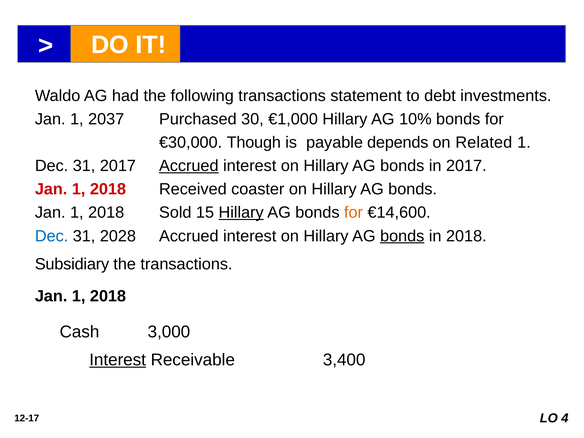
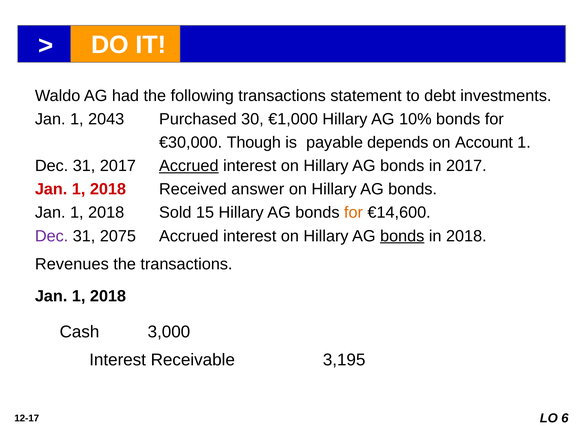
2037: 2037 -> 2043 (106, 119)
Related: Related -> Account (484, 143)
coaster: coaster -> answer (258, 189)
Hillary underline: present -> none (241, 213)
Dec colour: blue -> purple (52, 236)
2028: 2028 -> 2075 (118, 236)
Subsidiary: Subsidiary -> Revenues (72, 264)
Interest underline: present -> none (118, 360)
3,400: 3,400 -> 3,195 (344, 360)
4: 4 -> 6 (565, 418)
